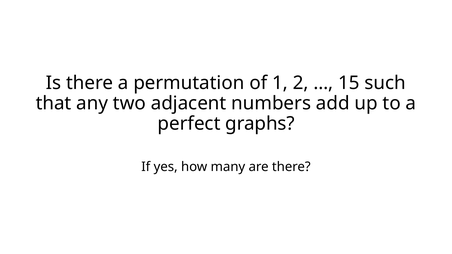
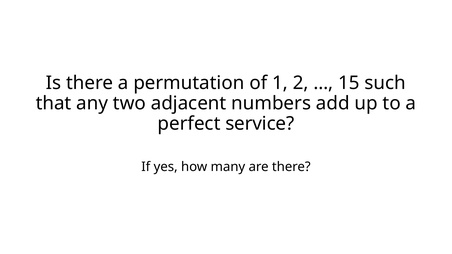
graphs: graphs -> service (260, 124)
